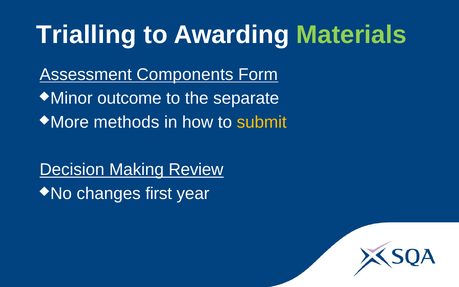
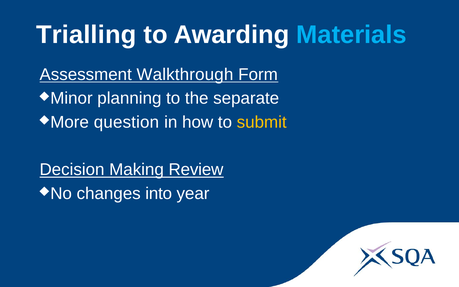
Materials colour: light green -> light blue (352, 35)
Components: Components -> Walkthrough (185, 74)
outcome: outcome -> planning (129, 98)
methods: methods -> question (126, 122)
first: first -> into (159, 193)
